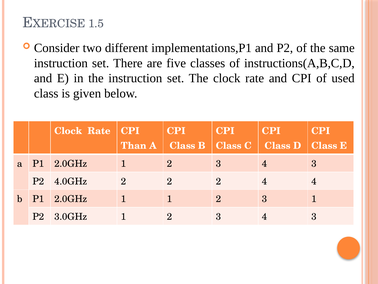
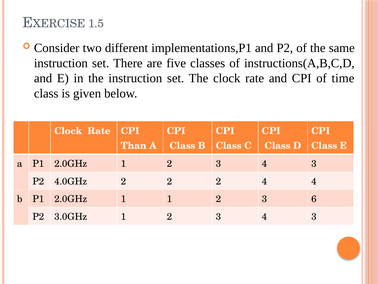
used: used -> time (343, 78)
3 1: 1 -> 6 (314, 199)
